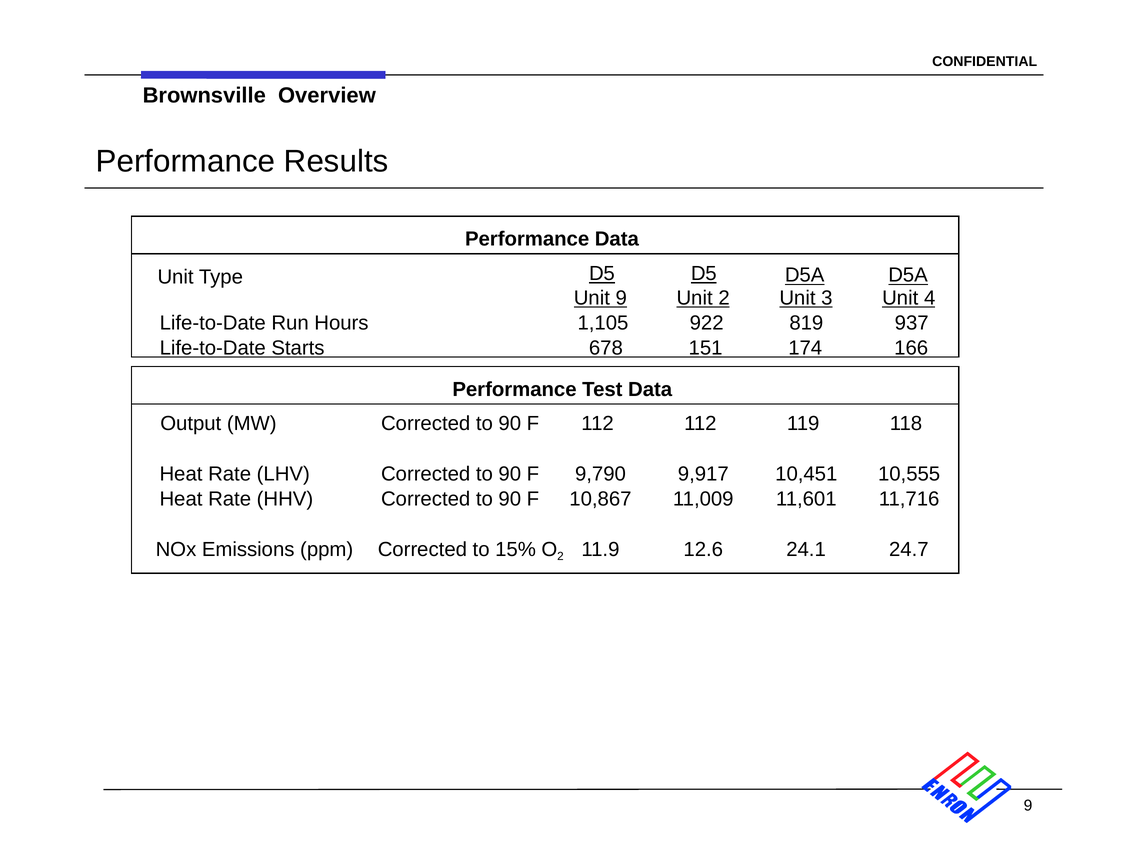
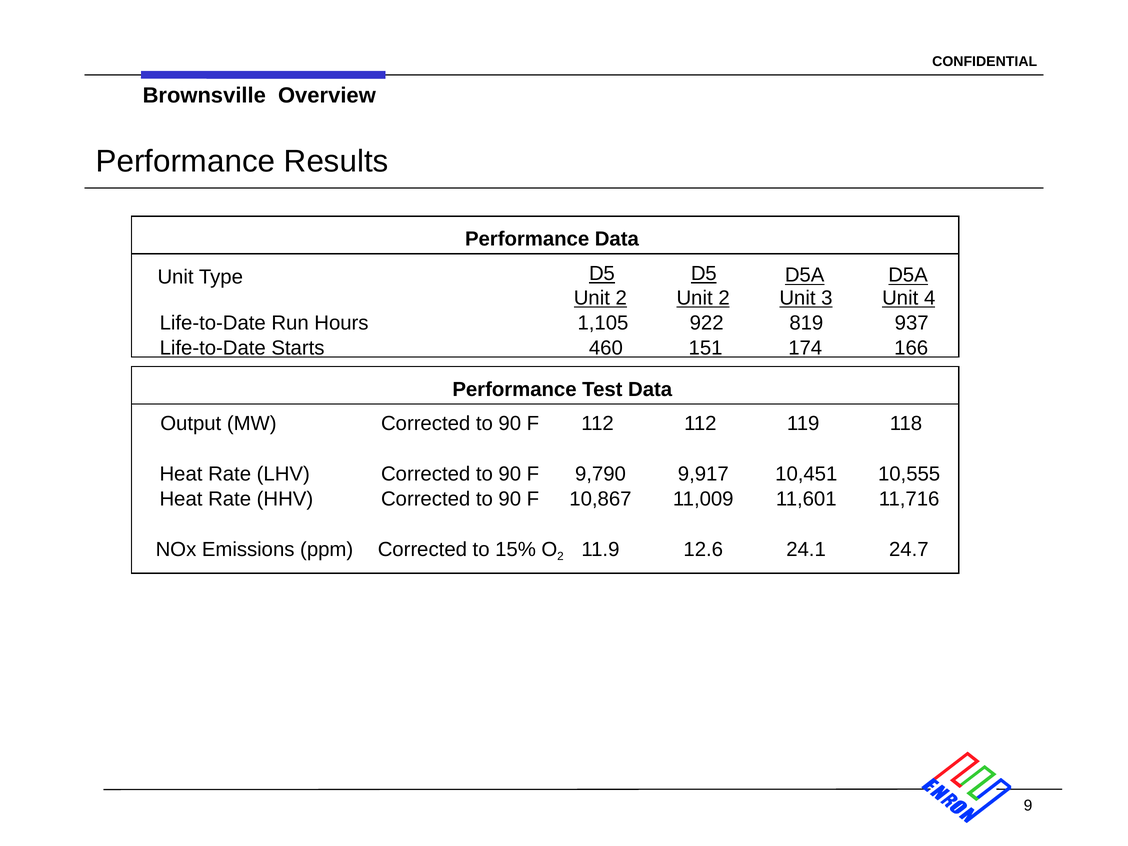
9: 9 -> 2 (621, 298)
678: 678 -> 460 (606, 348)
